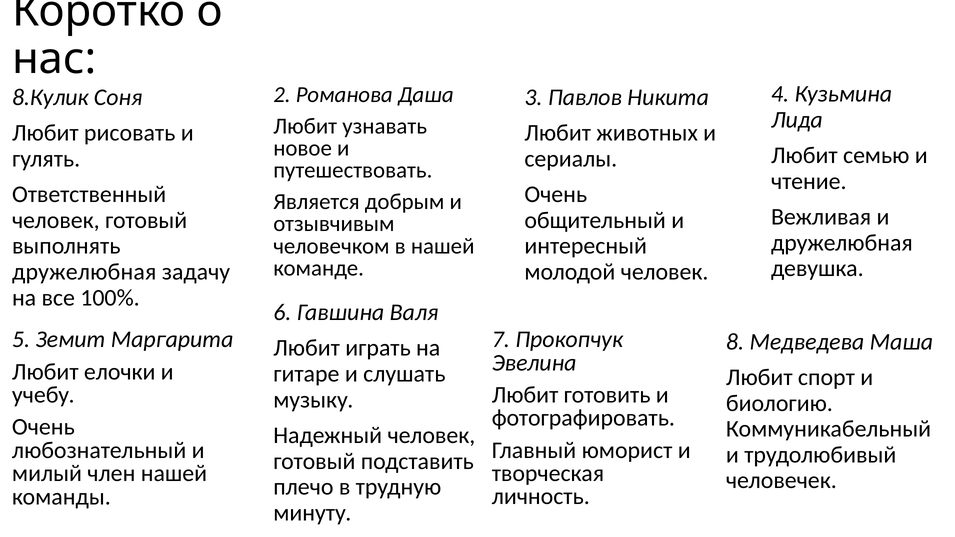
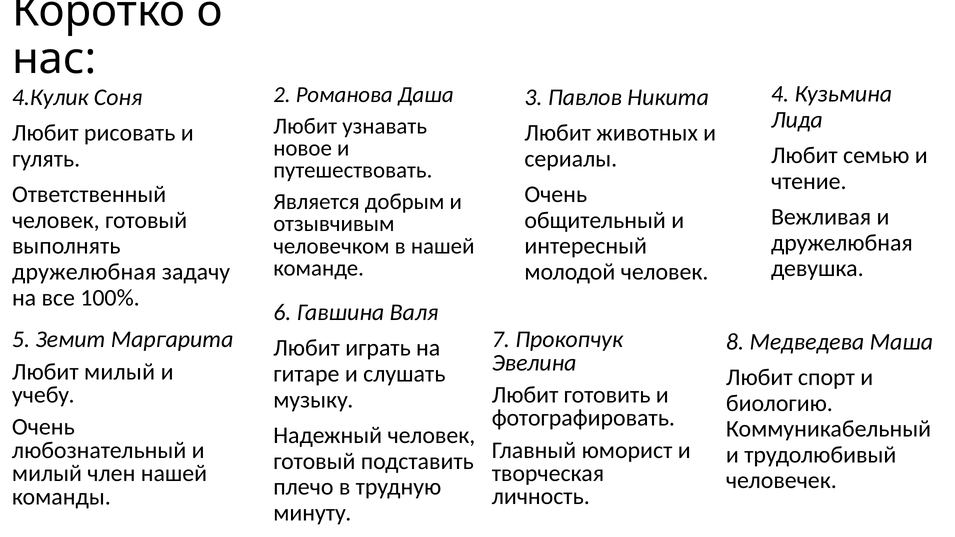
8.Кулик: 8.Кулик -> 4.Кулик (50, 97)
Любит елочки: елочки -> милый (120, 372)
